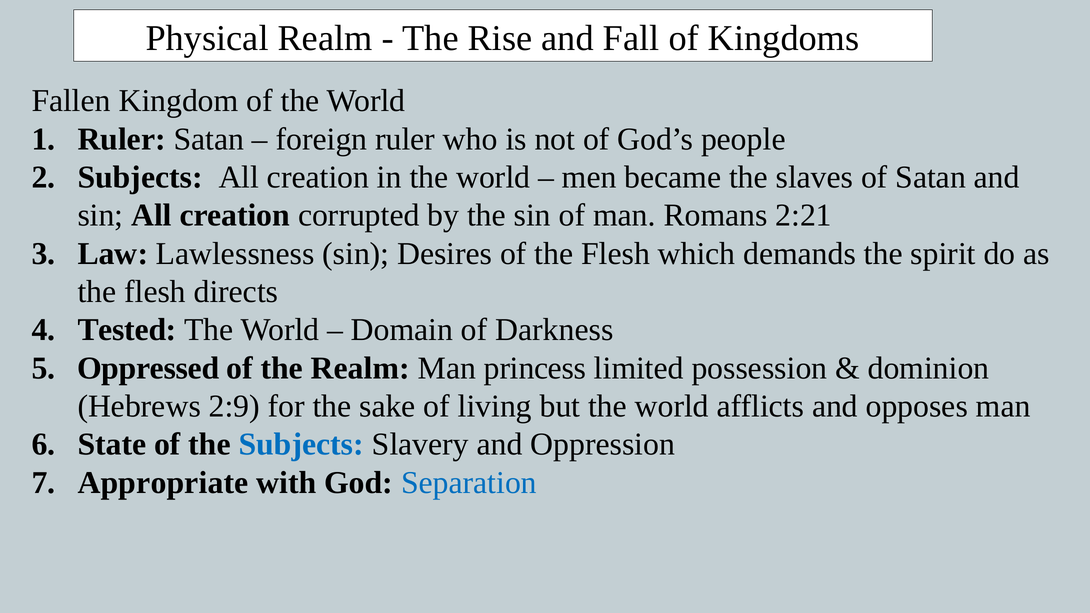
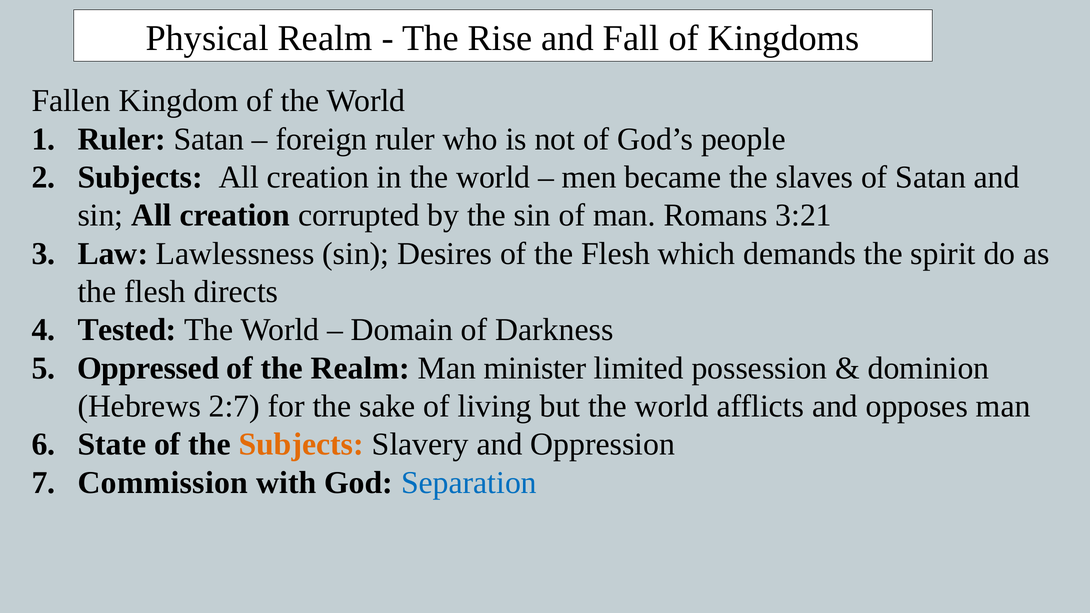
2:21: 2:21 -> 3:21 (804, 216)
princess: princess -> minister (535, 368)
2:9: 2:9 -> 2:7 (234, 406)
Subjects colour: blue -> orange (301, 445)
Appropriate: Appropriate -> Commission (163, 483)
